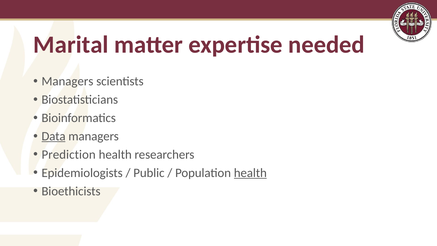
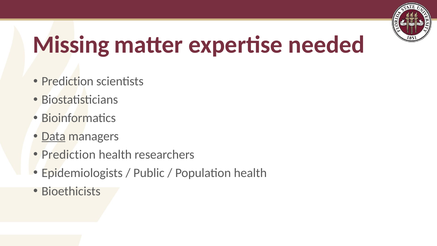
Marital: Marital -> Missing (71, 45)
Managers: Managers -> Prediction (68, 81)
health underline: present -> none (250, 173)
